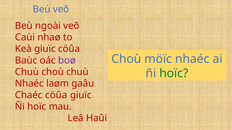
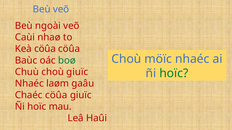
Keà giuïc: giuïc -> cöûa (45, 49)
boø colour: purple -> green (67, 61)
choù chuù: chuù -> giuïc (77, 72)
